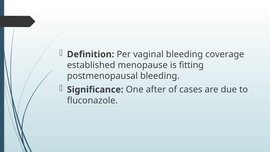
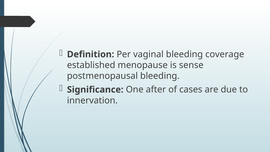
fitting: fitting -> sense (191, 65)
fluconazole: fluconazole -> innervation (92, 100)
